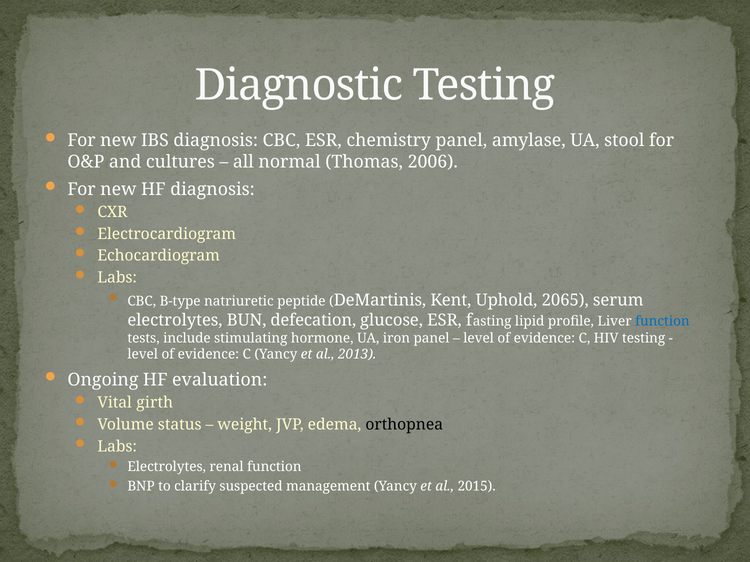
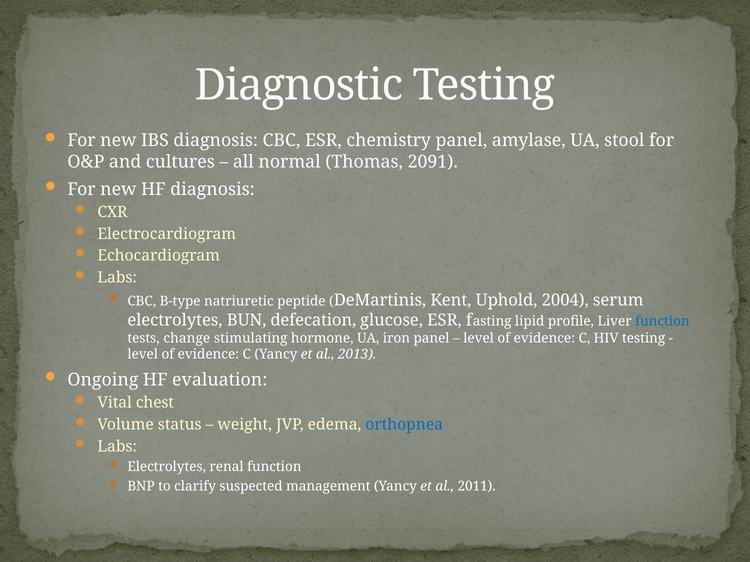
2006: 2006 -> 2091 (433, 162)
2065: 2065 -> 2004 (565, 301)
include: include -> change (187, 338)
girth: girth -> chest (155, 403)
orthopnea colour: black -> blue (404, 425)
2015: 2015 -> 2011 (477, 487)
